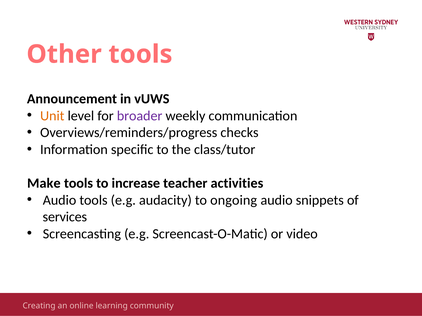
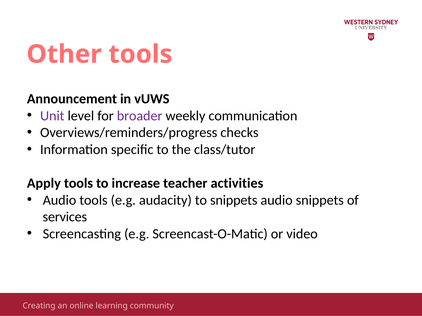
Unit colour: orange -> purple (52, 116)
Make: Make -> Apply (44, 183)
to ongoing: ongoing -> snippets (234, 200)
